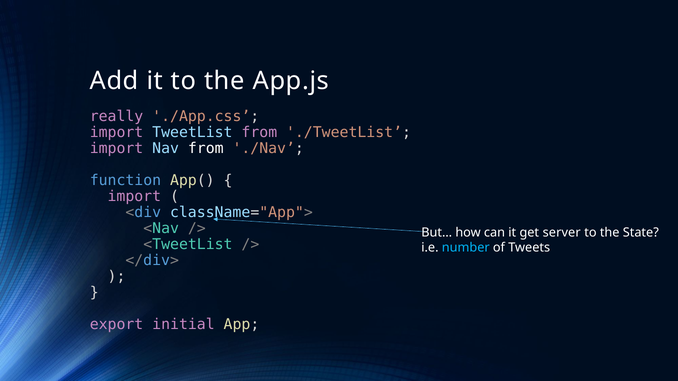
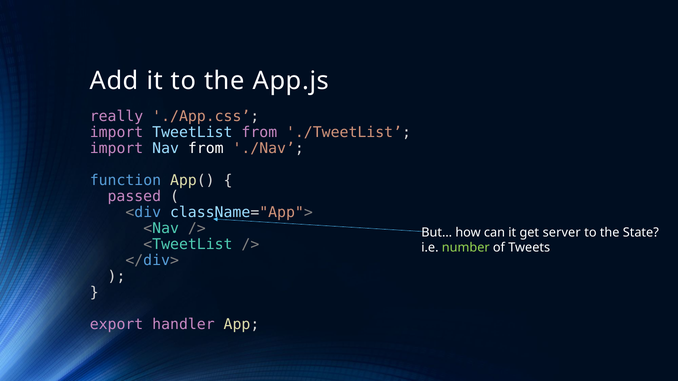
import: import -> passed (134, 196)
number colour: light blue -> light green (466, 248)
initial: initial -> handler (183, 325)
